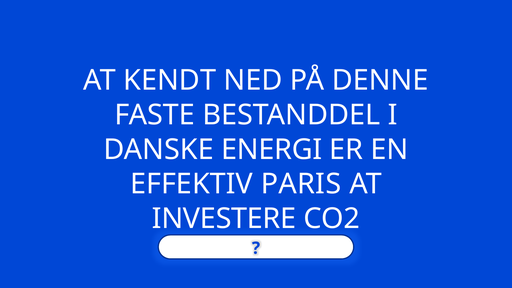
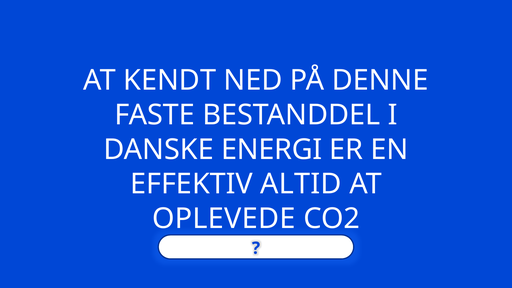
PARIS: PARIS -> ALTID (301, 184)
INVESTERE: INVESTERE -> OPLEVEDE (224, 219)
